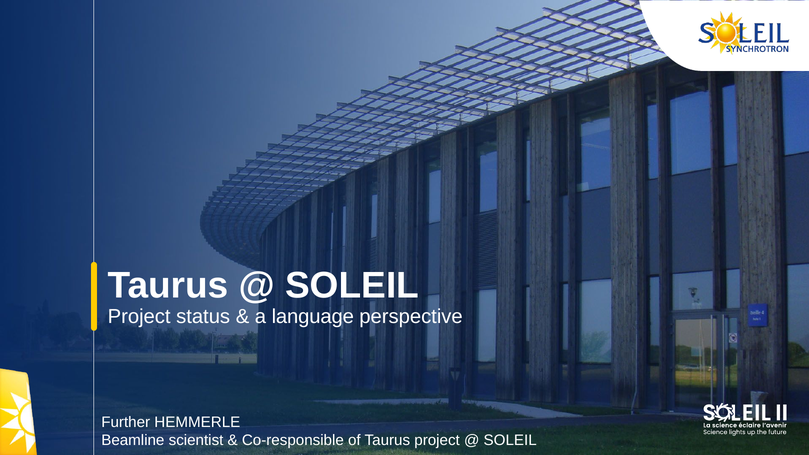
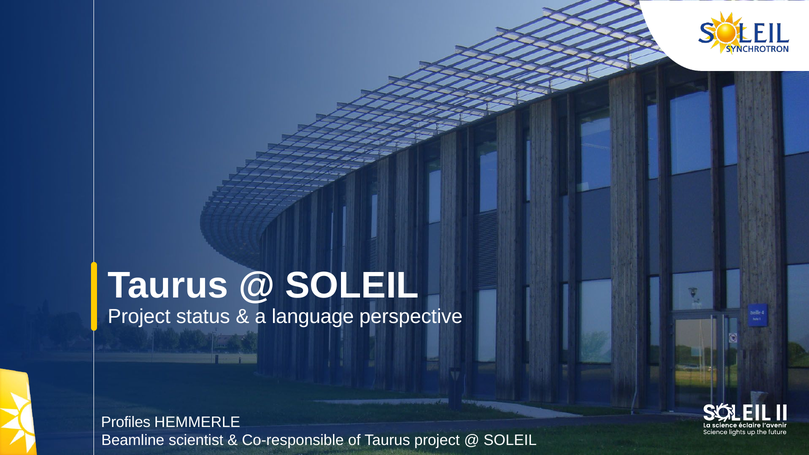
Further: Further -> Profiles (126, 422)
